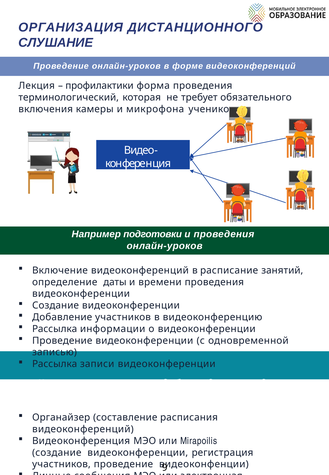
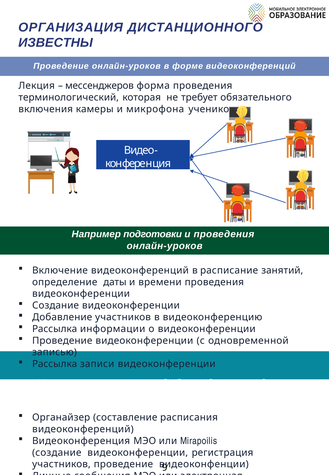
СЛУШАНИЕ: СЛУШАНИЕ -> ИЗВЕСТНЫ (56, 43)
профилактики: профилактики -> мессенджеров (100, 86)
